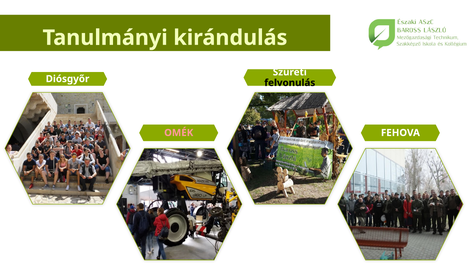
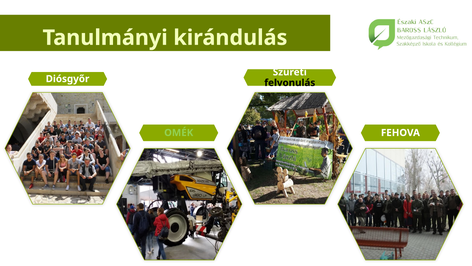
OMÉK colour: pink -> light green (179, 133)
